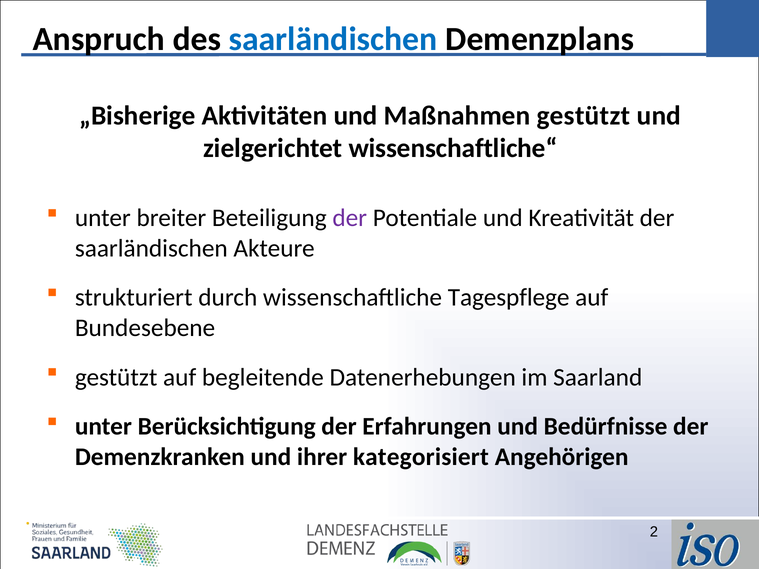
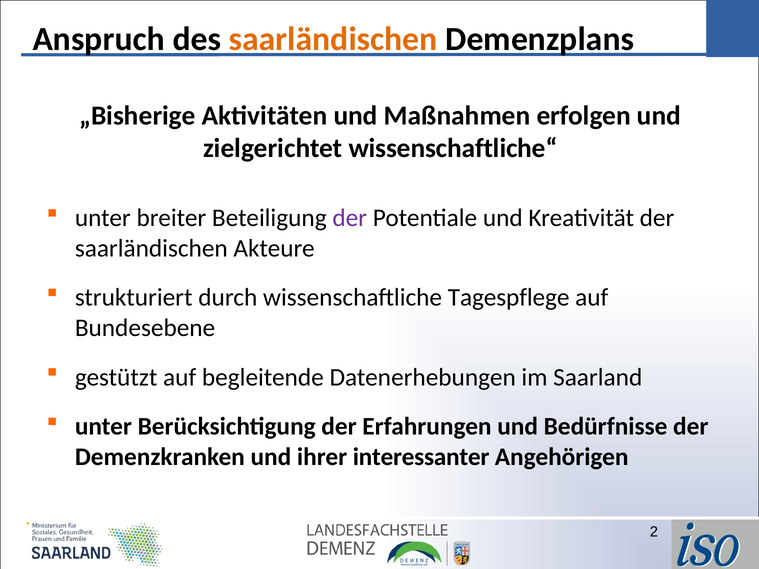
saarländischen colour: blue -> orange (333, 39)
Maßnahmen gestützt: gestützt -> erfolgen (584, 116)
kategorisiert: kategorisiert -> interessanter (421, 457)
